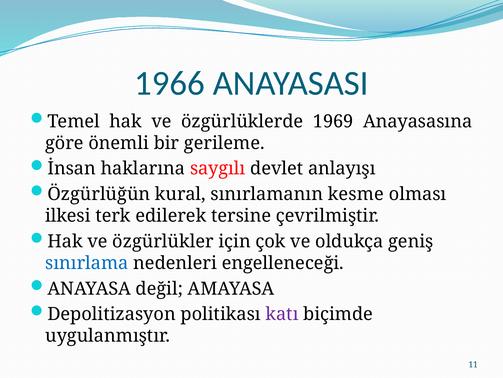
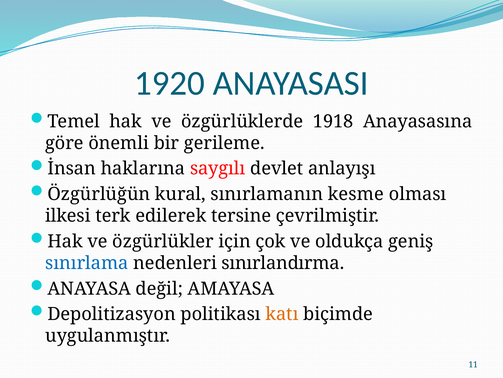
1966: 1966 -> 1920 (170, 83)
1969: 1969 -> 1918 (333, 121)
engelleneceği: engelleneceği -> sınırlandırma (283, 263)
katı colour: purple -> orange (282, 314)
